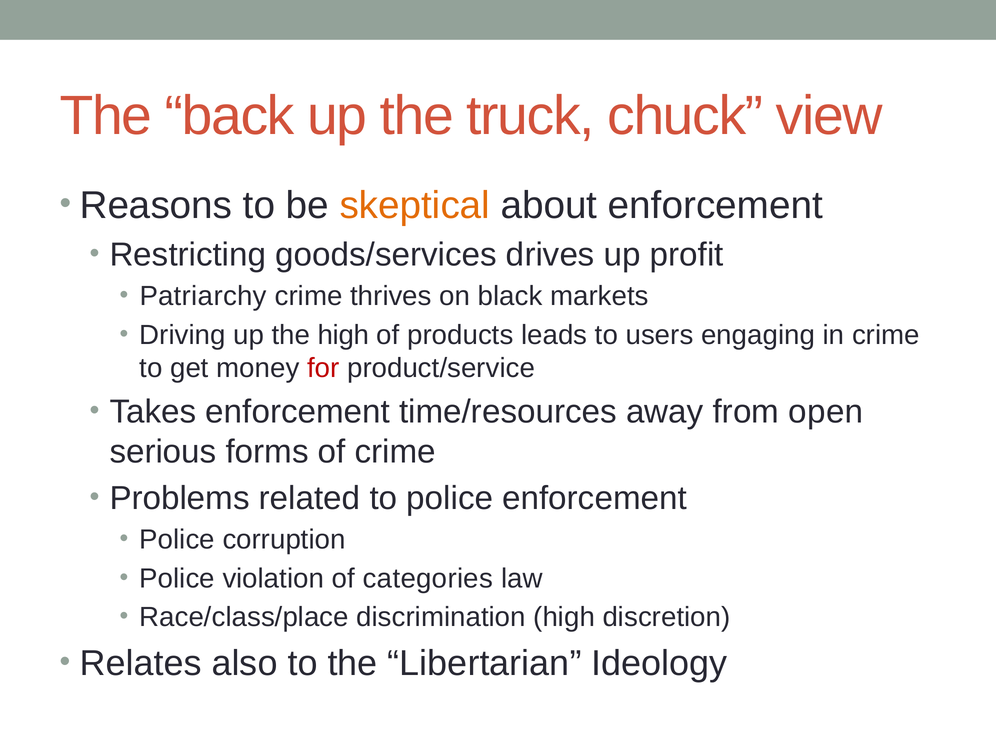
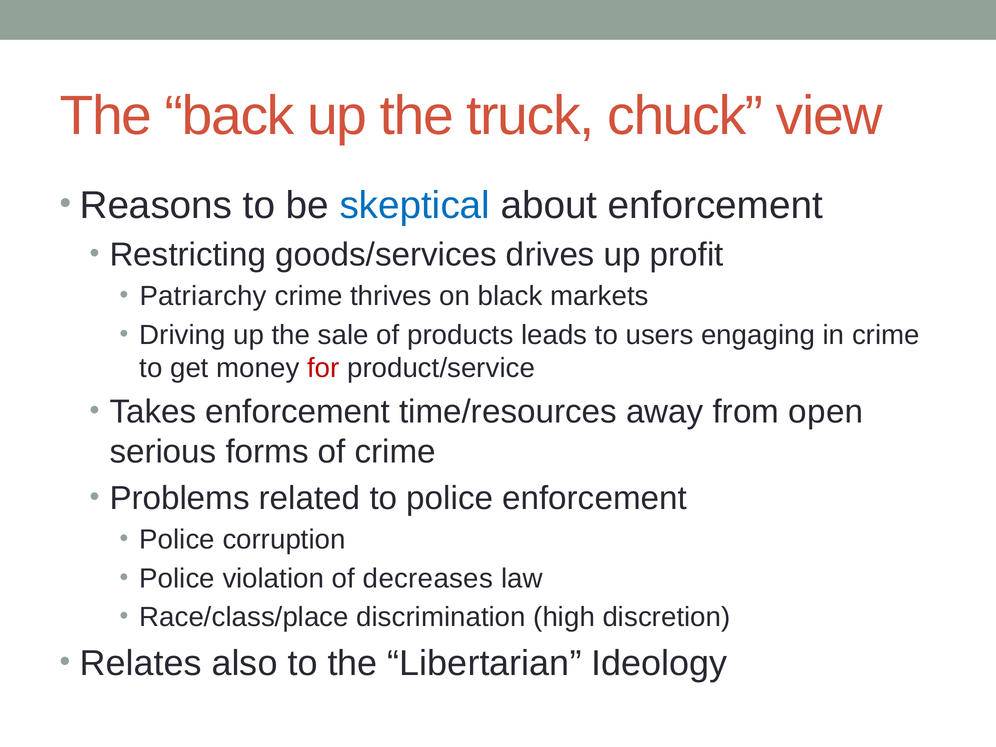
skeptical colour: orange -> blue (415, 205)
the high: high -> sale (343, 335)
categories: categories -> decreases (428, 579)
